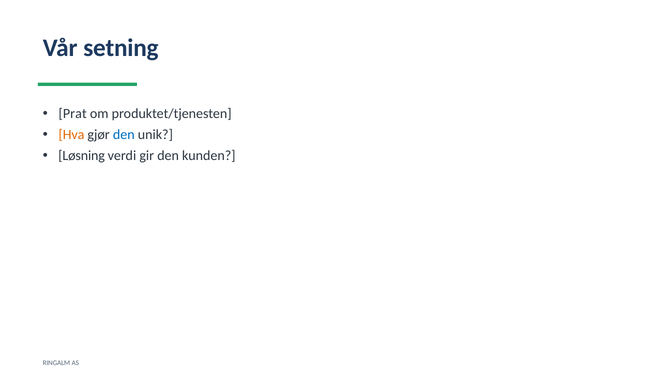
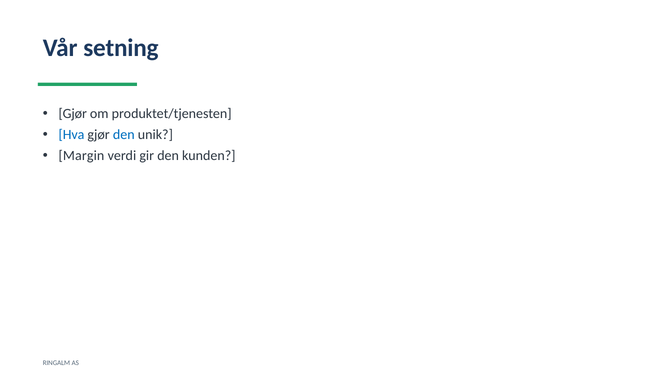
Prat: Prat -> Gjør (73, 114)
Hva colour: orange -> blue (71, 135)
Løsning: Løsning -> Margin (81, 156)
